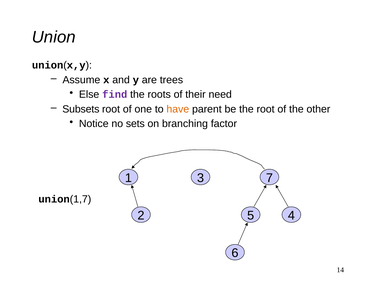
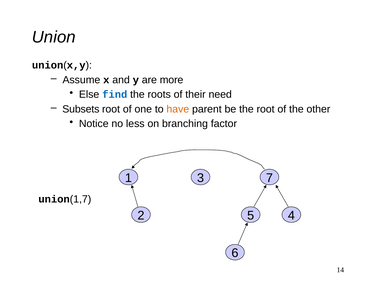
trees: trees -> more (172, 80)
find colour: purple -> blue (115, 95)
sets: sets -> less (135, 124)
